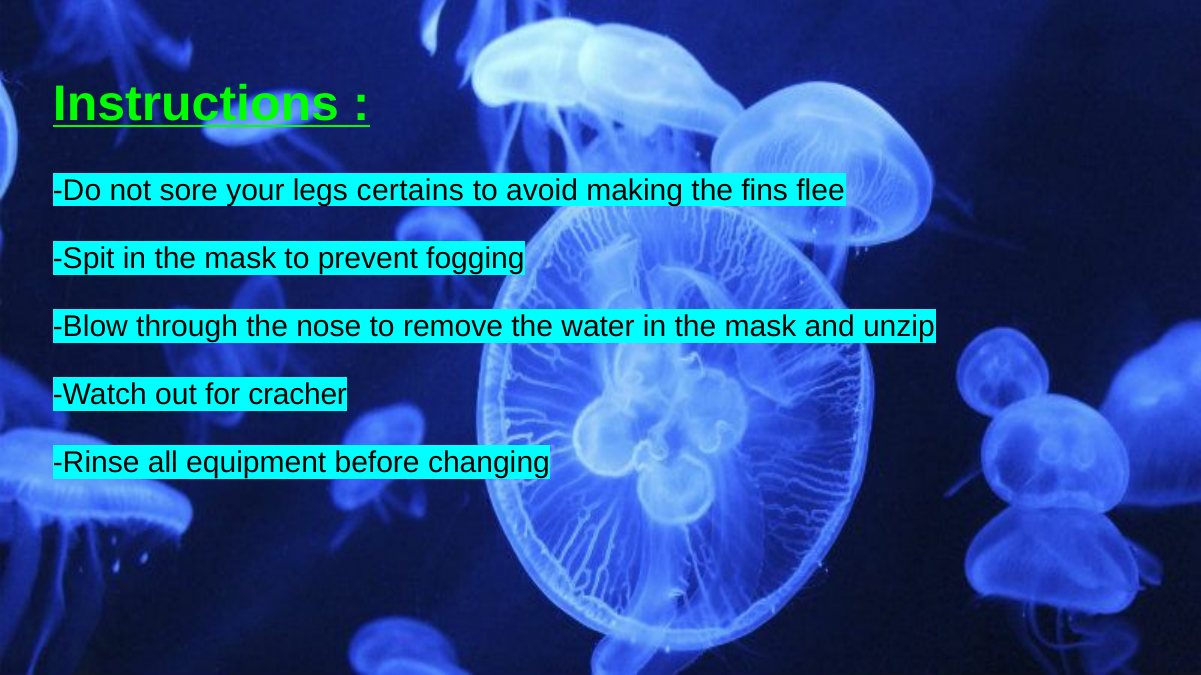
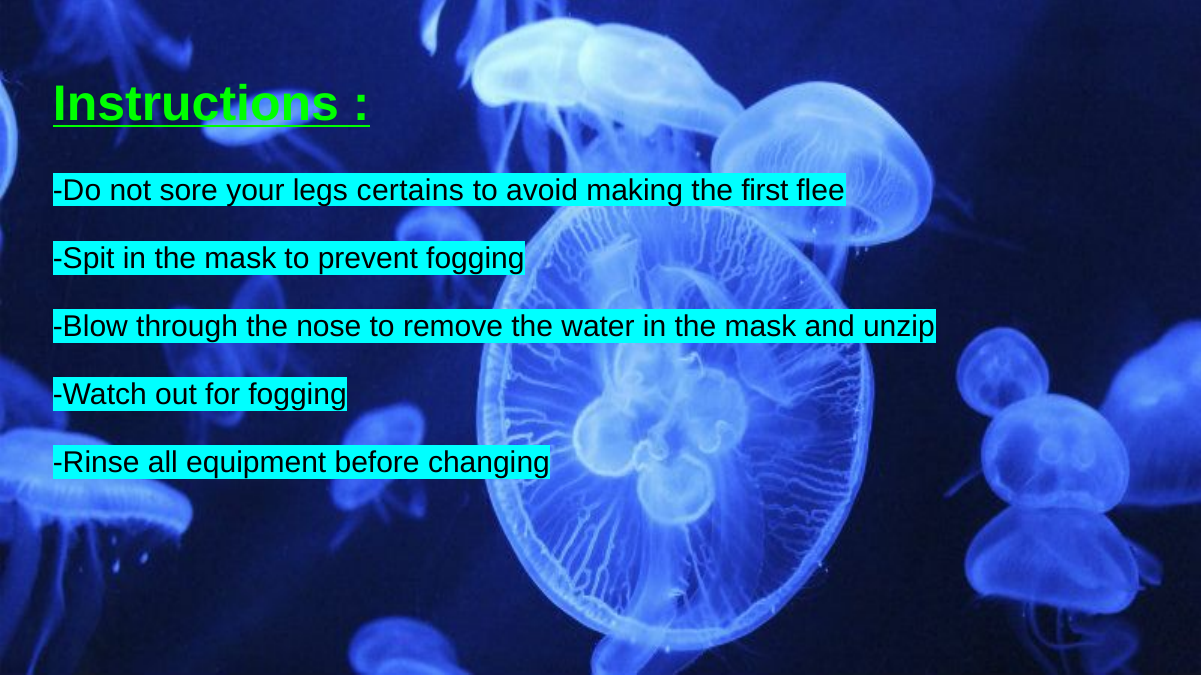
fins: fins -> first (765, 190)
for cracher: cracher -> fogging (298, 395)
